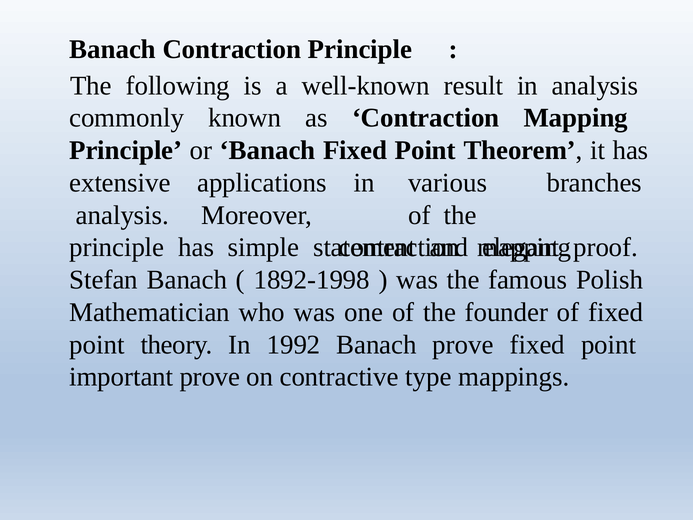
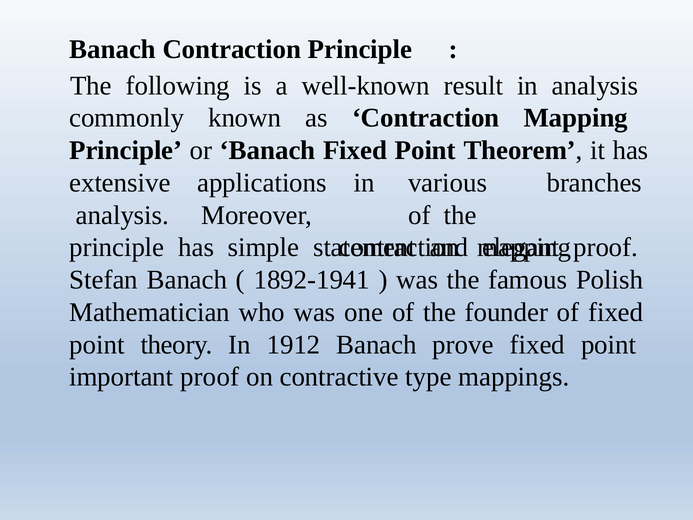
1892-1998: 1892-1998 -> 1892-1941 (312, 280)
1992: 1992 -> 1912 (294, 345)
important prove: prove -> proof (210, 377)
